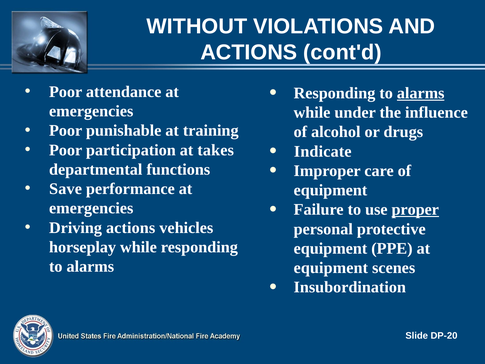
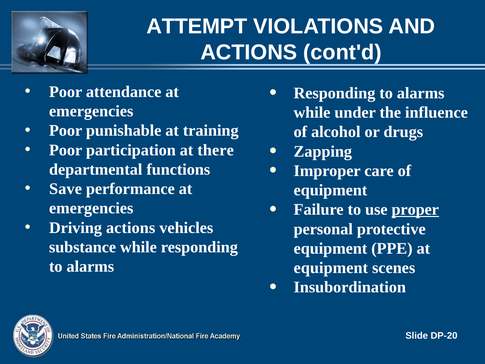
WITHOUT: WITHOUT -> ATTEMPT (197, 26)
alarms underline: present -> none (421, 93)
Indicate: Indicate -> Zapping (323, 151)
takes: takes -> there (216, 150)
horseplay: horseplay -> substance (83, 247)
